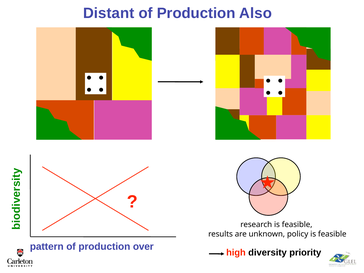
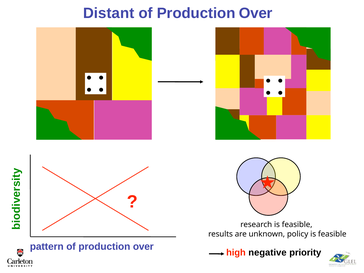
Also: Also -> Over (256, 13)
diversity: diversity -> negative (267, 252)
